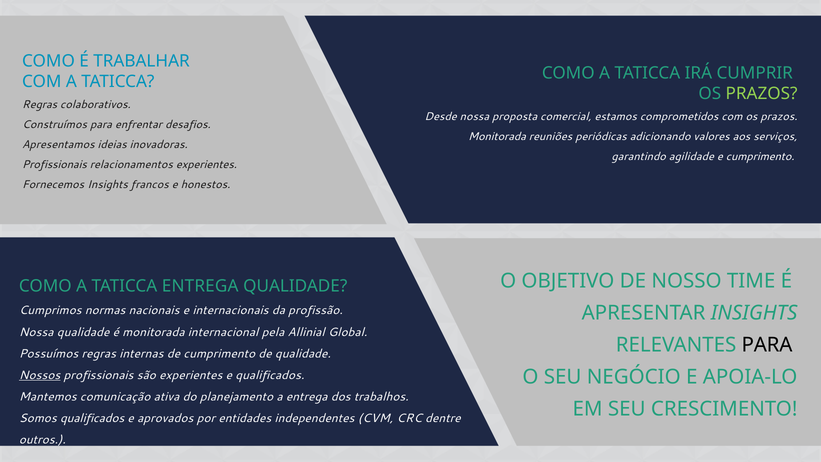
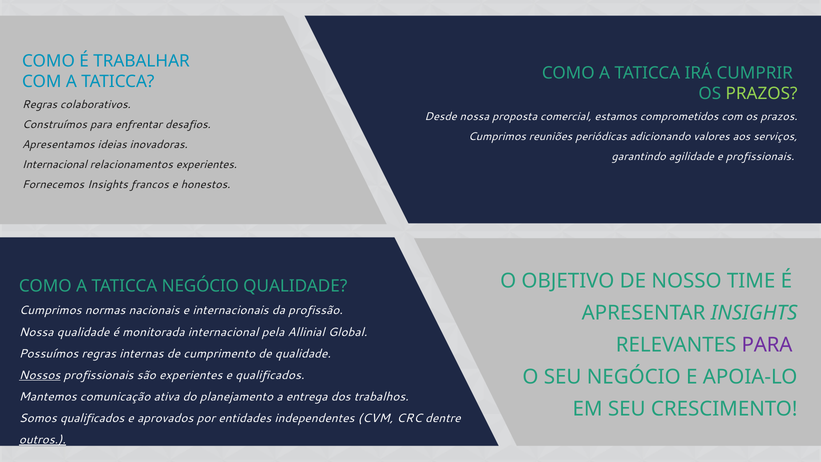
Monitorada: Monitorada -> Cumprimos (497, 137)
e cumprimento: cumprimento -> profissionais (760, 157)
Profissionais: Profissionais -> Internacional (54, 165)
TATICCA ENTREGA: ENTREGA -> NEGÓCIO (200, 286)
PARA colour: black -> purple (767, 345)
outros underline: none -> present (42, 440)
